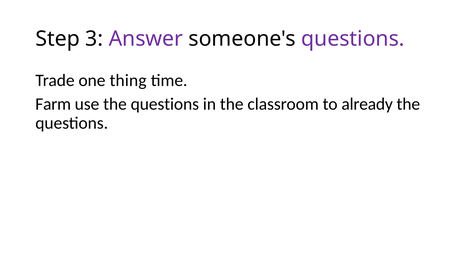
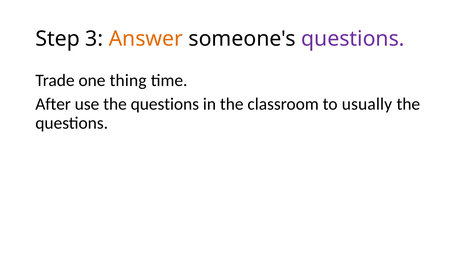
Answer colour: purple -> orange (146, 39)
Farm: Farm -> After (53, 104)
already: already -> usually (367, 104)
